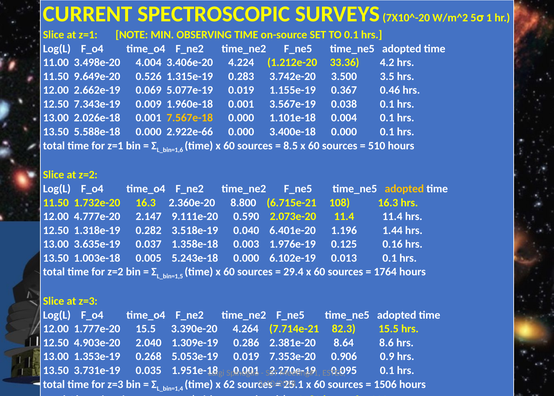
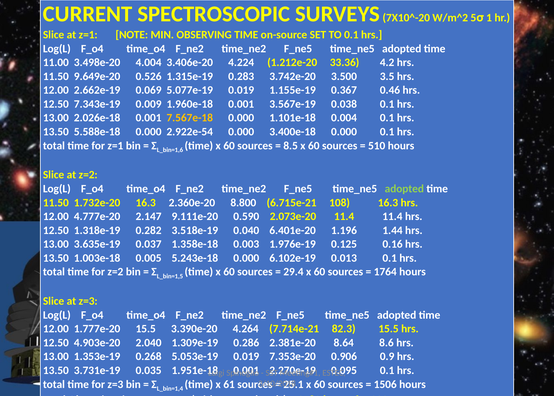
2.922e-66: 2.922e-66 -> 2.922e-54 (190, 132)
adopted colour: yellow -> light green (404, 189)
62: 62 -> 61 (229, 384)
